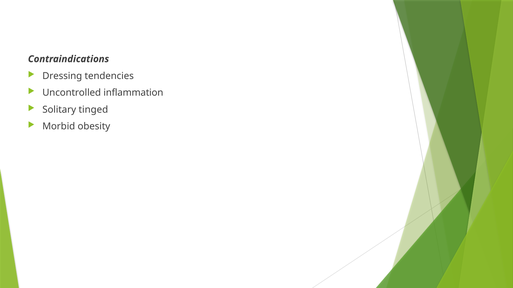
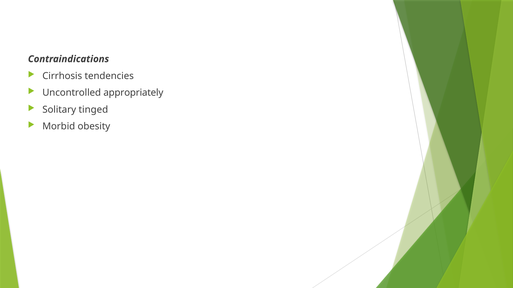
Dressing: Dressing -> Cirrhosis (62, 76)
inflammation: inflammation -> appropriately (133, 93)
